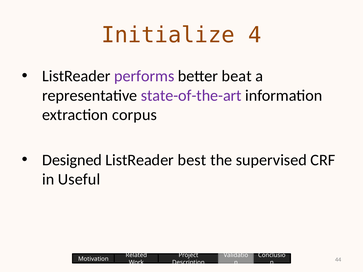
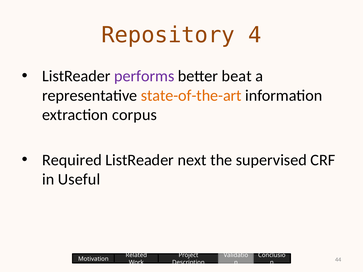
Initialize: Initialize -> Repository (168, 35)
state-of-the-art colour: purple -> orange (191, 96)
Designed: Designed -> Required (72, 160)
best: best -> next (192, 160)
